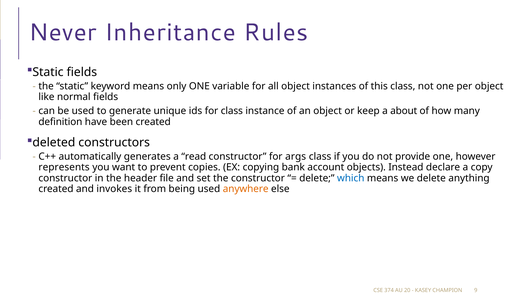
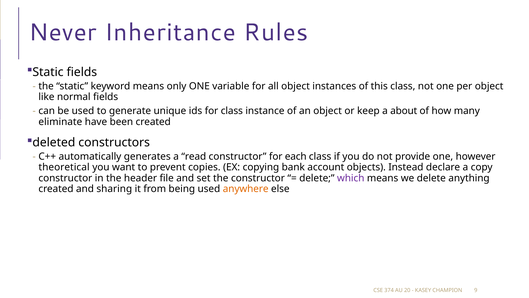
definition: definition -> eliminate (60, 122)
args: args -> each (296, 156)
represents: represents -> theoretical (64, 167)
which colour: blue -> purple (351, 178)
invokes: invokes -> sharing (114, 189)
